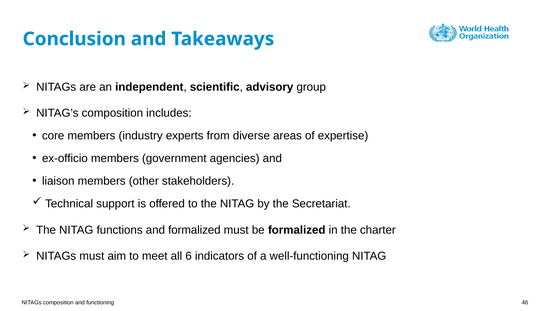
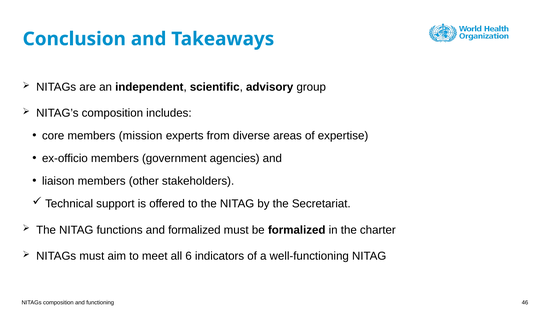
industry: industry -> mission (141, 136)
